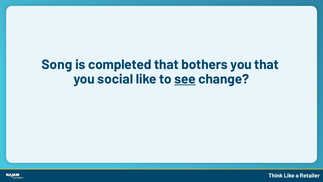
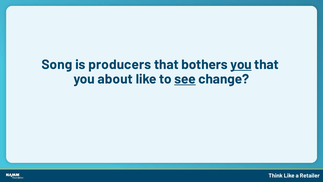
completed: completed -> producers (120, 64)
you underline: none -> present (241, 64)
social: social -> about (115, 79)
